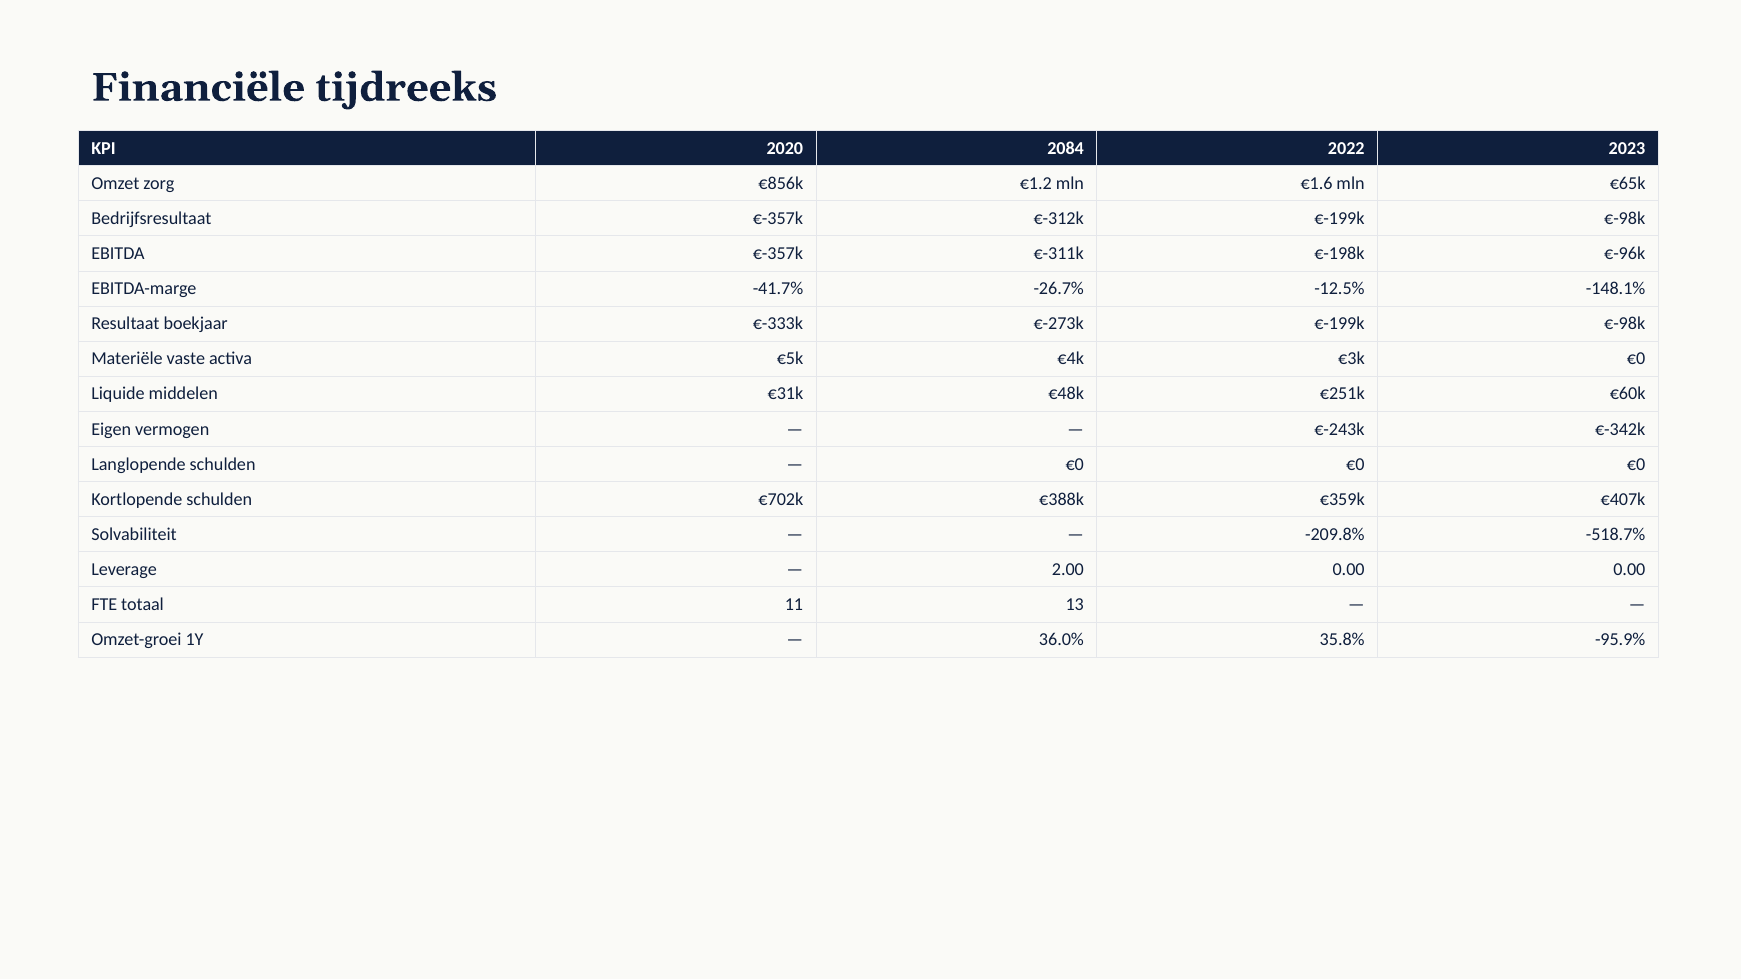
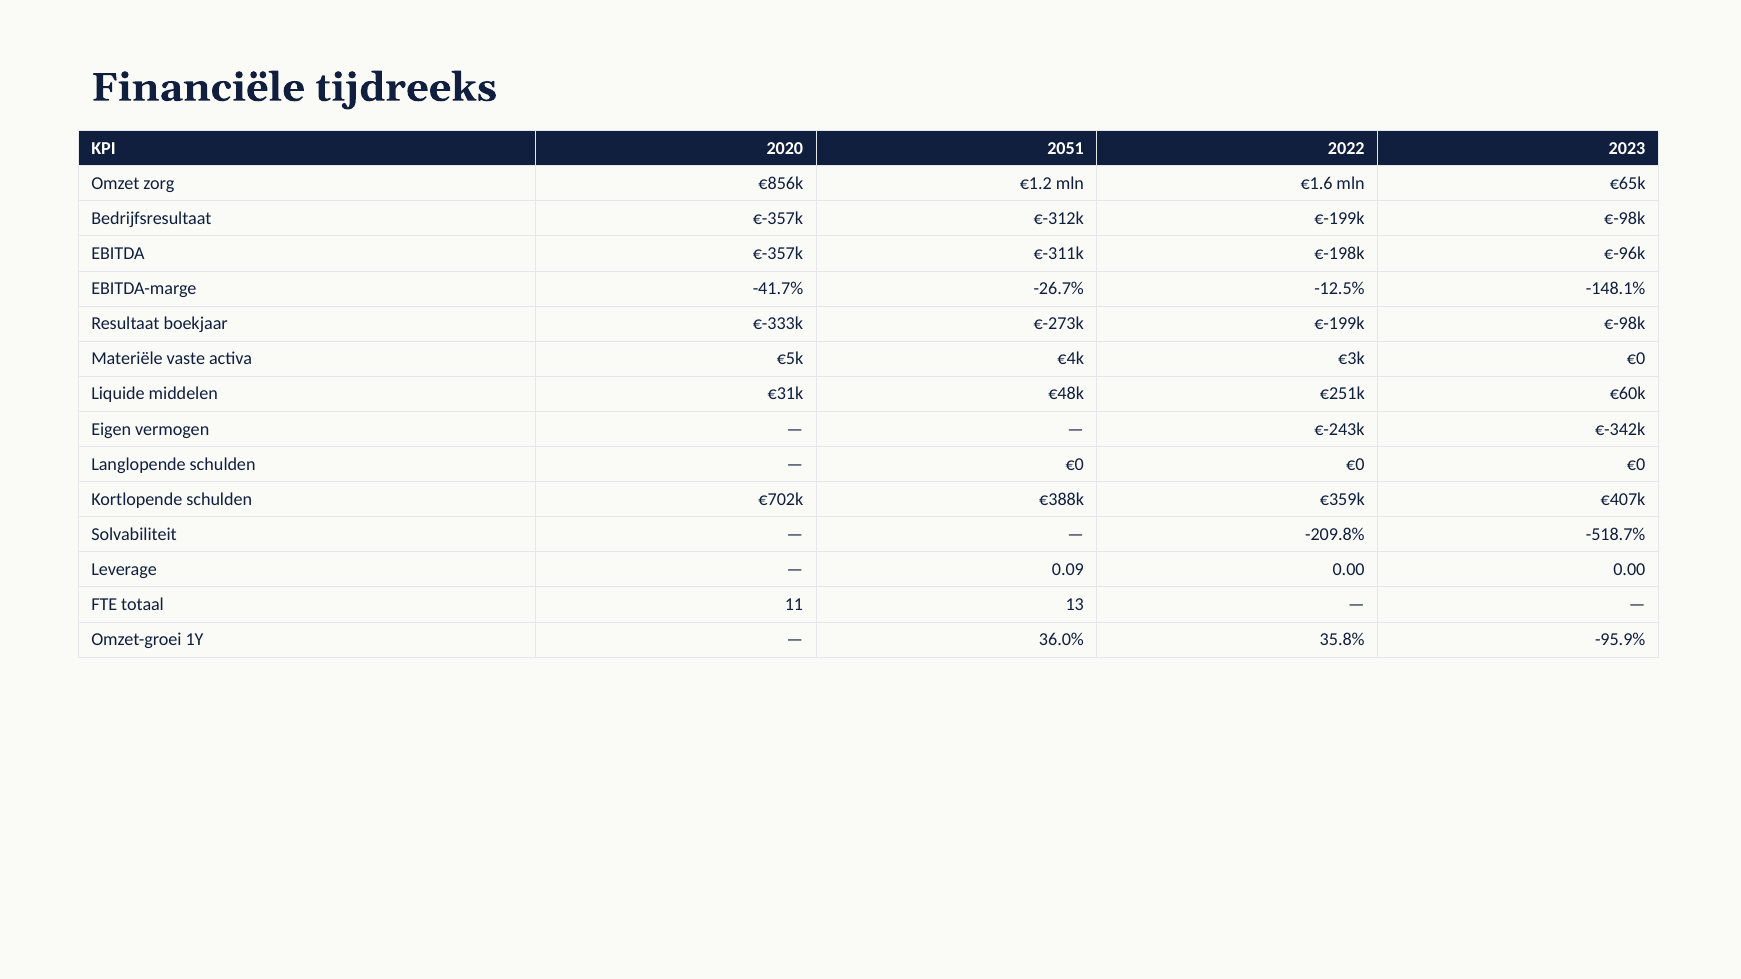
2084: 2084 -> 2051 (1066, 148)
2.00: 2.00 -> 0.09 (1068, 570)
